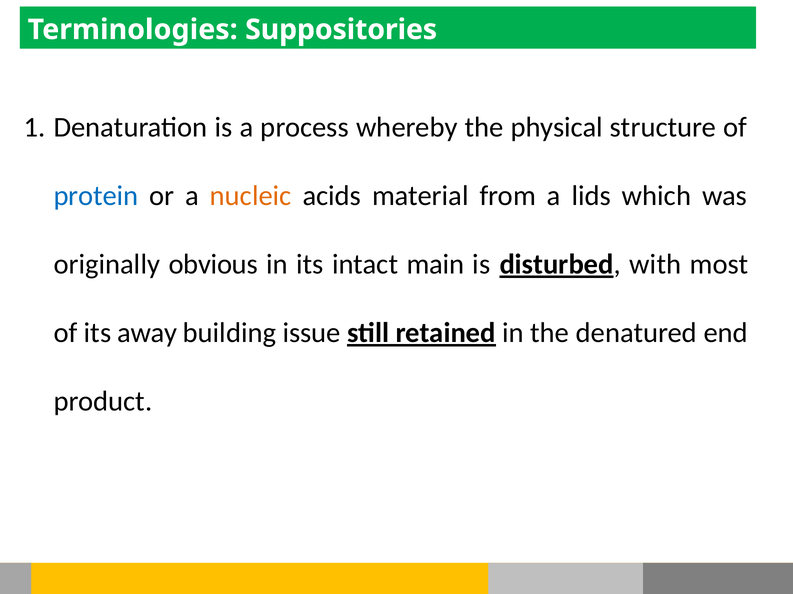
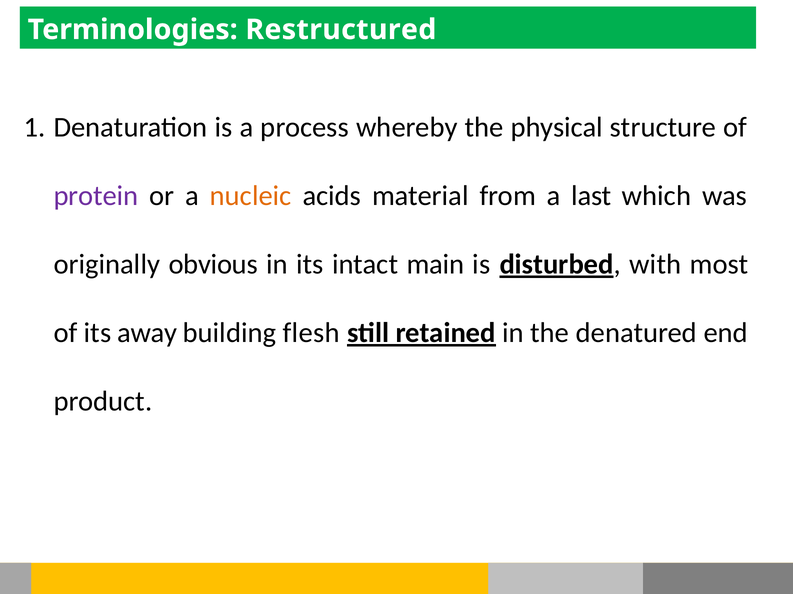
Suppositories: Suppositories -> Restructured (341, 30)
protein colour: blue -> purple (96, 196)
lids: lids -> last (591, 196)
issue: issue -> flesh (311, 333)
